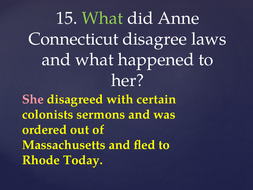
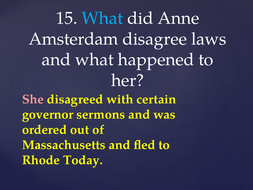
What colour: light green -> light blue (102, 18)
Connecticut: Connecticut -> Amsterdam (74, 39)
colonists: colonists -> governor (48, 114)
